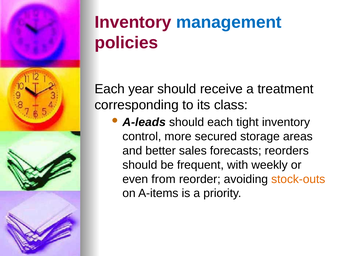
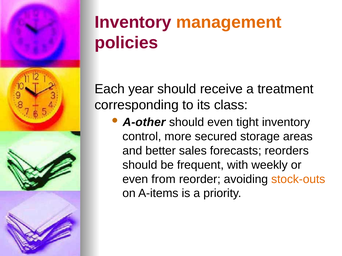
management colour: blue -> orange (229, 22)
A-leads: A-leads -> A-other (144, 122)
should each: each -> even (220, 122)
